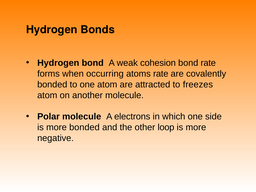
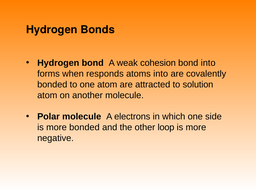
bond rate: rate -> into (208, 63)
occurring: occurring -> responds (105, 74)
atoms rate: rate -> into (161, 74)
freezes: freezes -> solution (198, 84)
